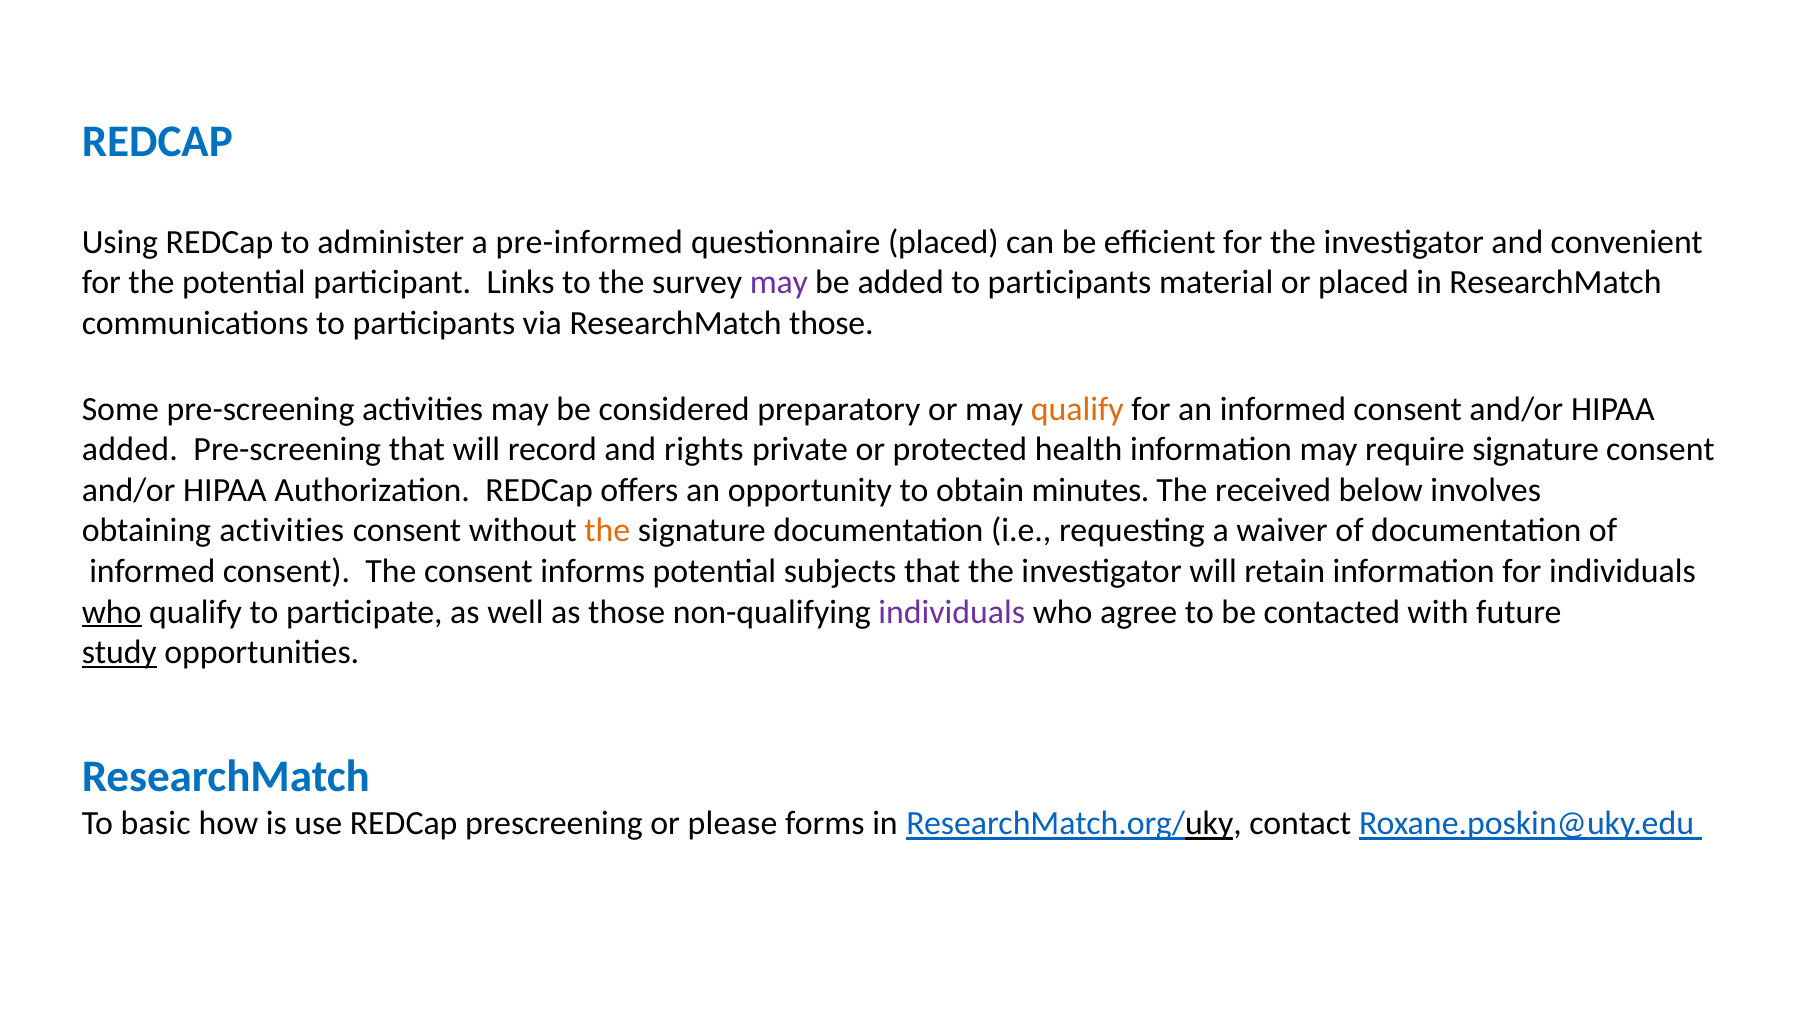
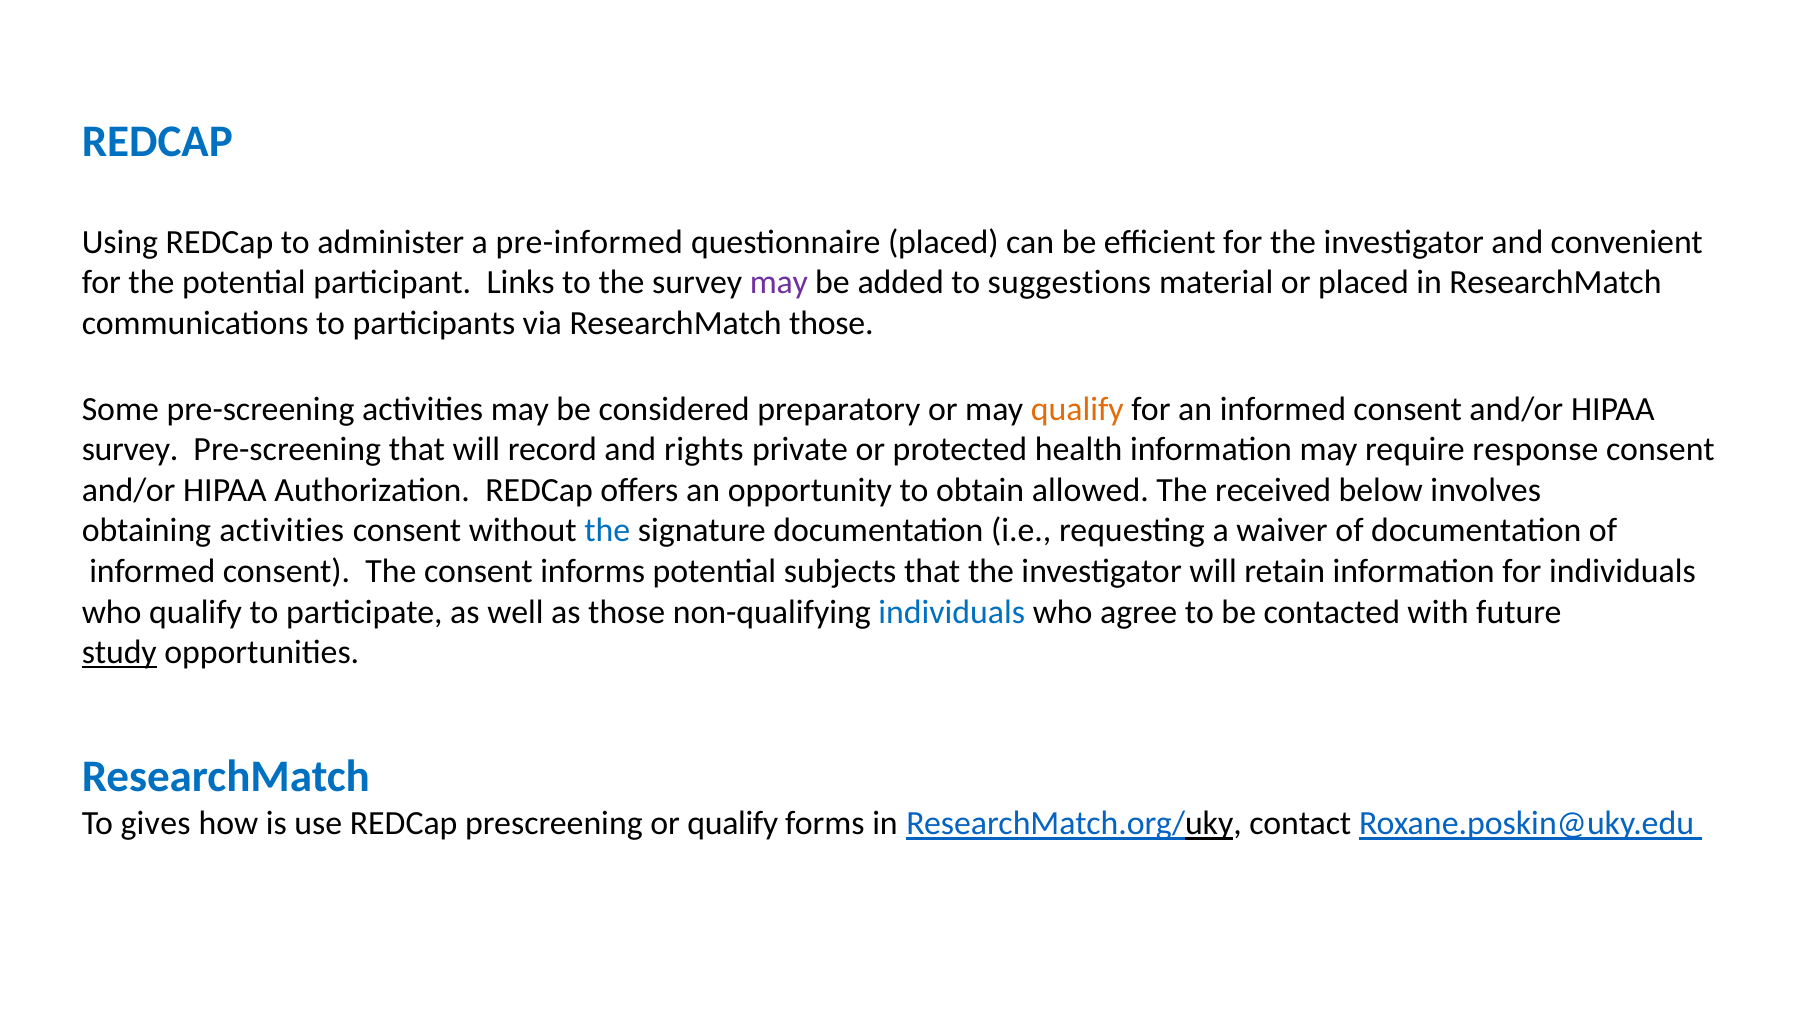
added to participants: participants -> suggestions (1069, 283)
added: added -> survey (130, 450)
require signature: signature -> response (1535, 450)
minutes: minutes -> allowed (1090, 490)
the colour: orange -> blue (607, 531)
who underline: present -> none (112, 612)
individuals colour: purple -> blue (952, 612)
basic: basic -> gives (156, 824)
or please: please -> qualify (733, 824)
